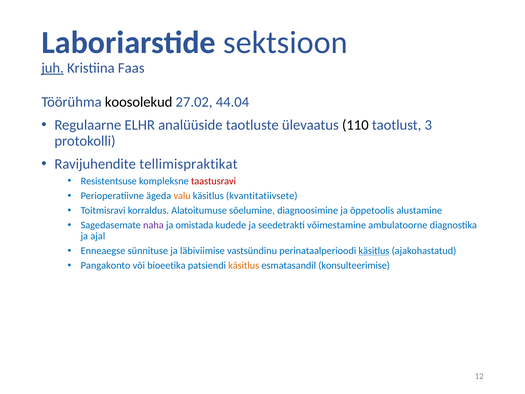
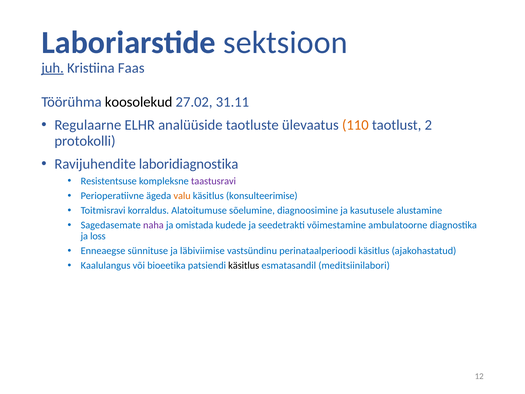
44.04: 44.04 -> 31.11 (232, 102)
110 colour: black -> orange (355, 125)
3: 3 -> 2 (428, 125)
tellimispraktikat: tellimispraktikat -> laboridiagnostika (189, 164)
taastusravi colour: red -> purple (213, 181)
kvantitatiivsete: kvantitatiivsete -> konsulteerimise (262, 196)
õppetoolis: õppetoolis -> kasutusele (372, 210)
ajal: ajal -> loss (98, 236)
käsitlus underline: present -> none (374, 251)
Pangakonto: Pangakonto -> Kaalulangus (106, 265)
käsitlus colour: orange -> black (244, 265)
konsulteerimise: konsulteerimise -> meditsiinilabori (354, 265)
